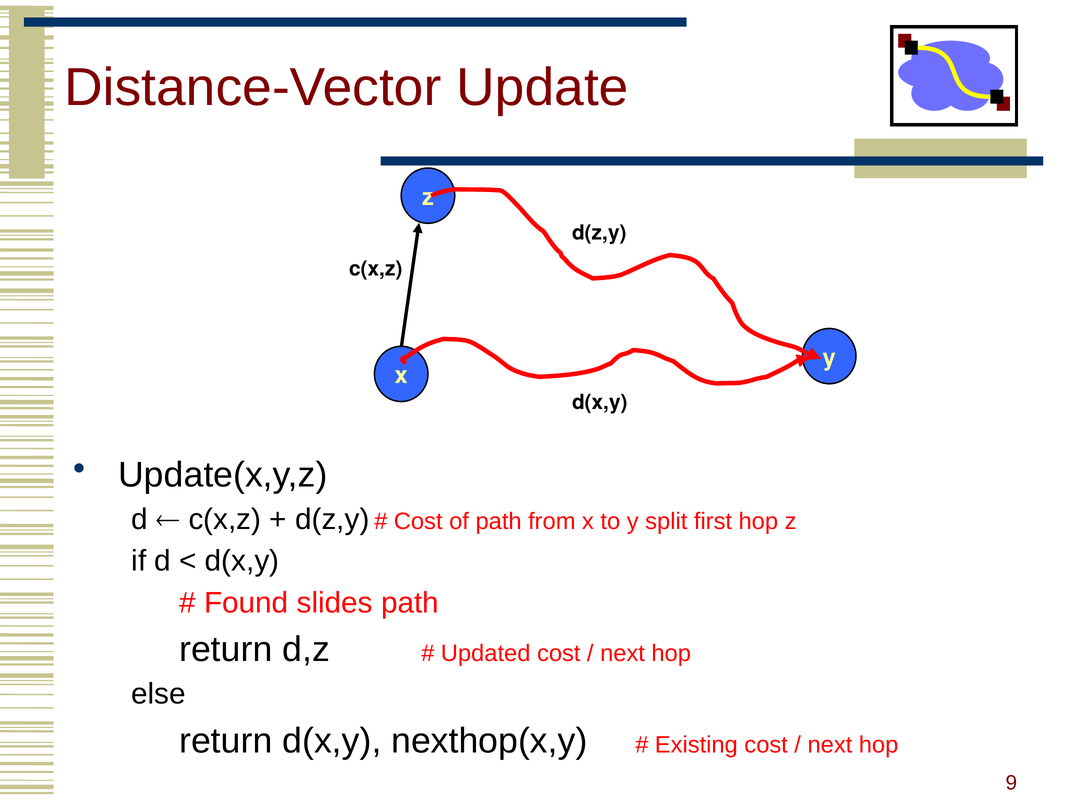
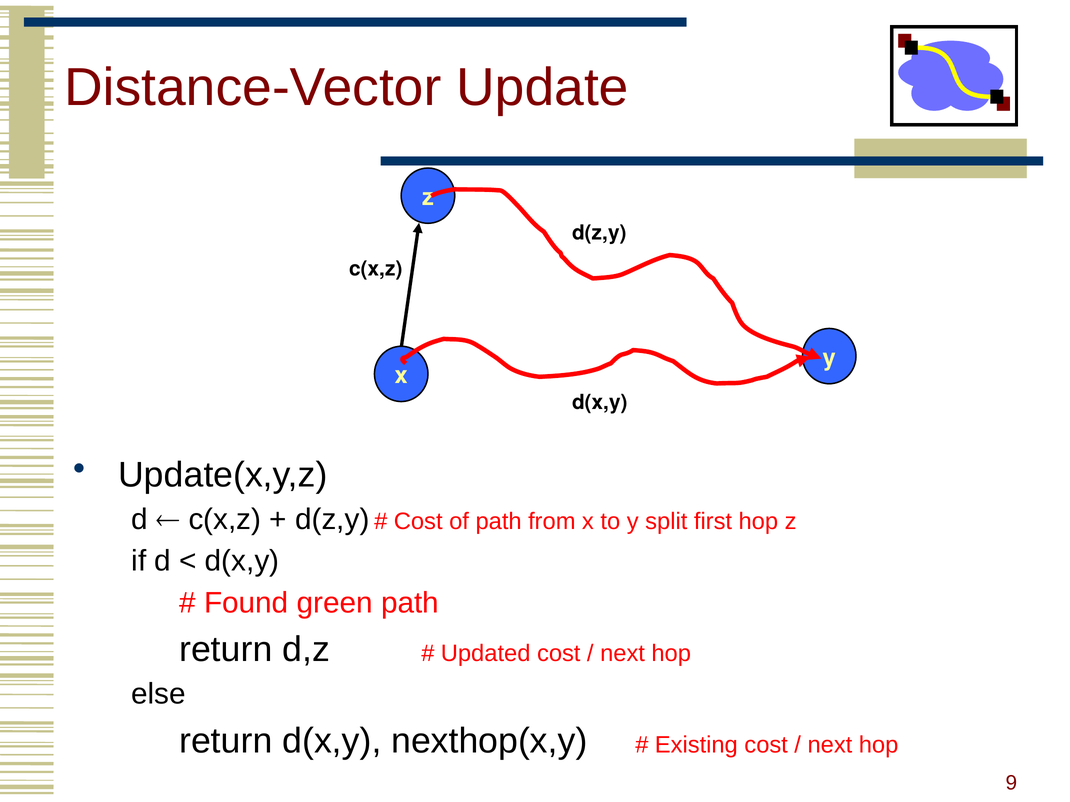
slides: slides -> green (335, 603)
